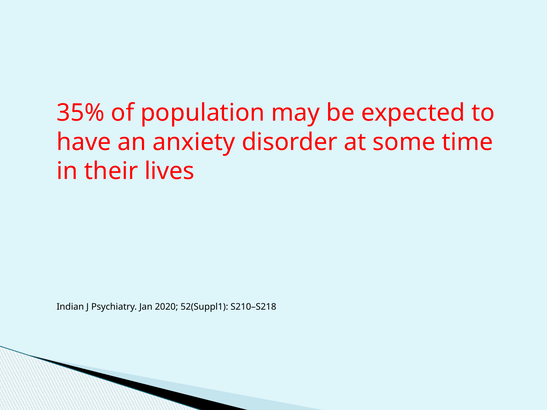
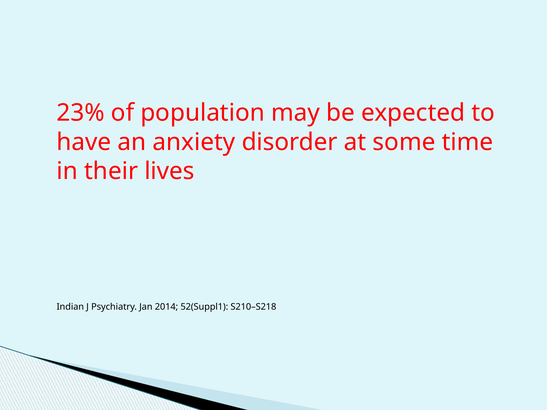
35%: 35% -> 23% (81, 113)
2020: 2020 -> 2014 (166, 307)
